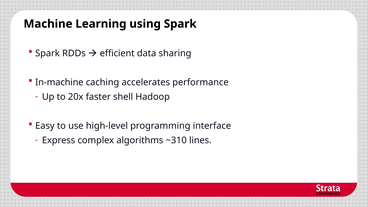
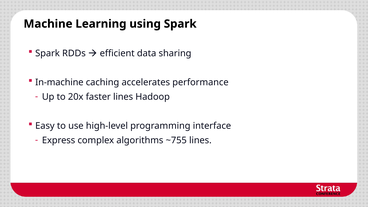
faster shell: shell -> lines (123, 97)
~310: ~310 -> ~755 (176, 140)
